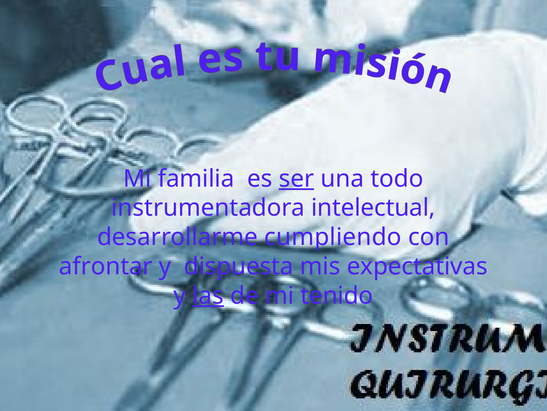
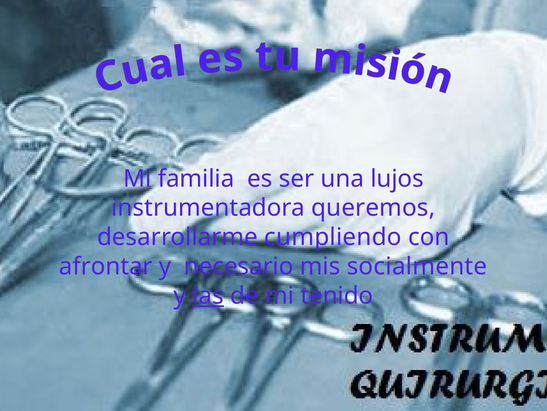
ser underline: present -> none (296, 178)
todo: todo -> lujos (397, 178)
intelectual: intelectual -> queremos (373, 208)
dispuesta: dispuesta -> necesario (239, 266)
expectativas: expectativas -> socialmente (417, 266)
